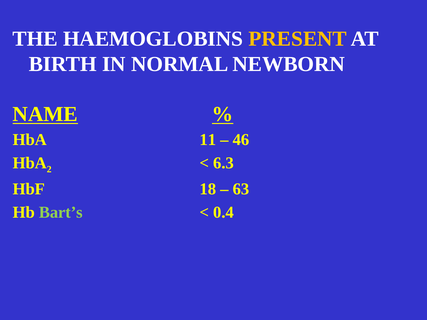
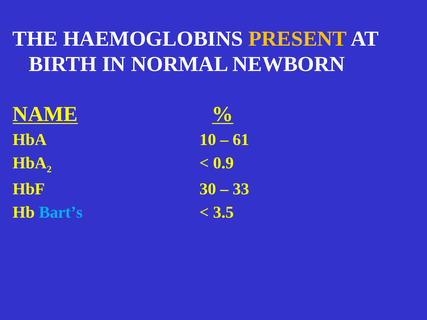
11: 11 -> 10 (208, 140)
46: 46 -> 61 (241, 140)
6.3: 6.3 -> 0.9 (223, 163)
18: 18 -> 30 (208, 189)
63: 63 -> 33 (241, 189)
Bart’s colour: light green -> light blue (61, 212)
0.4: 0.4 -> 3.5 (223, 212)
